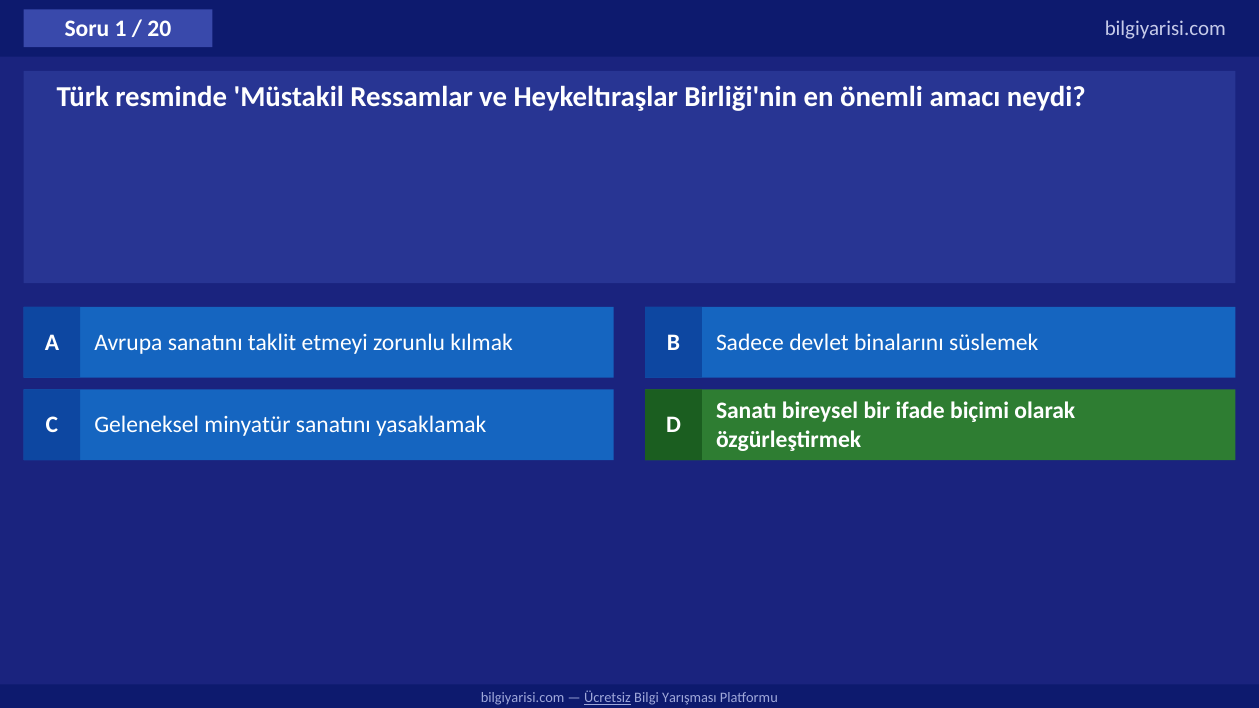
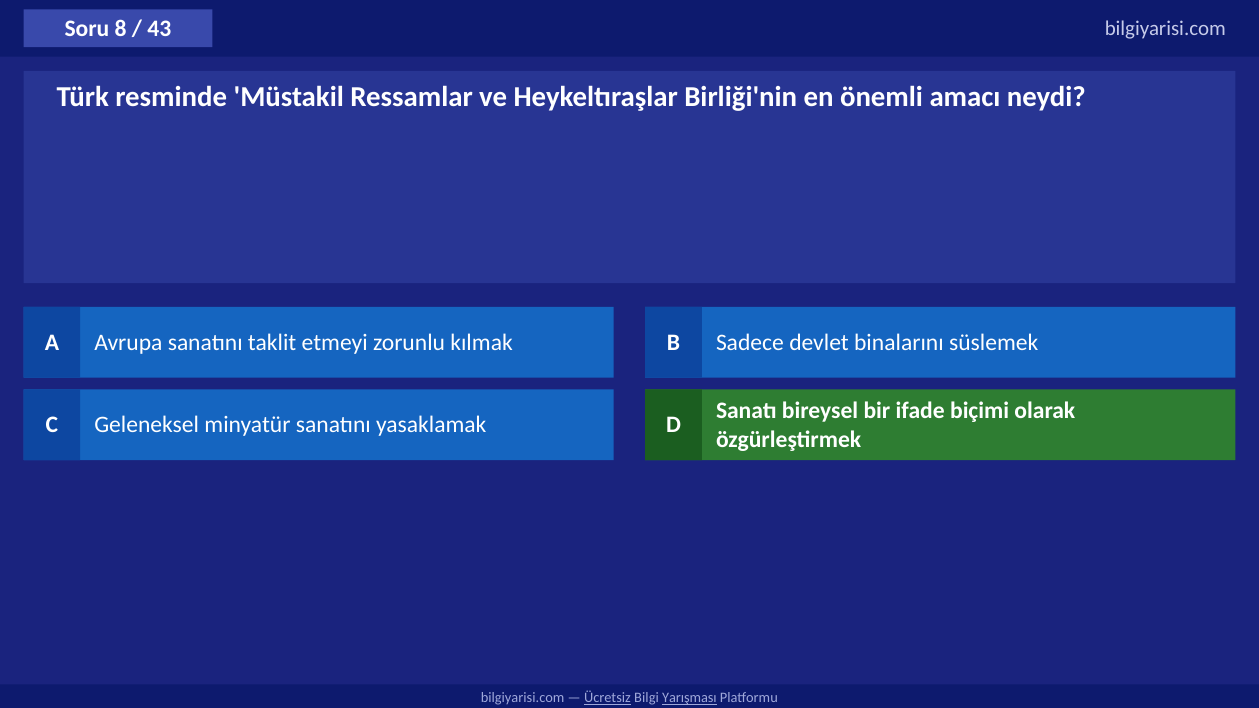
1: 1 -> 8 (121, 29)
20: 20 -> 43 (159, 29)
Yarışması underline: none -> present (689, 698)
